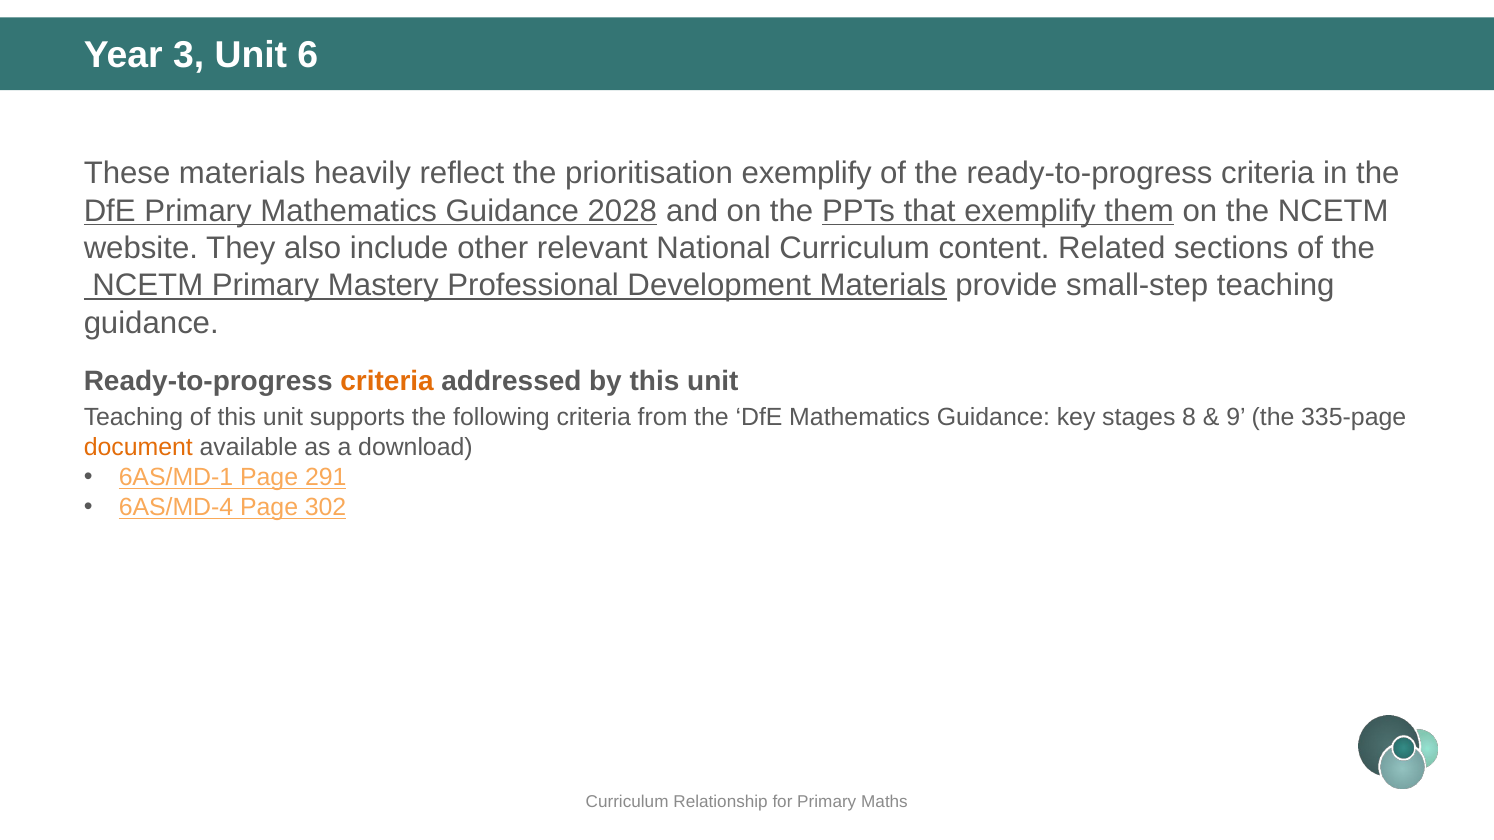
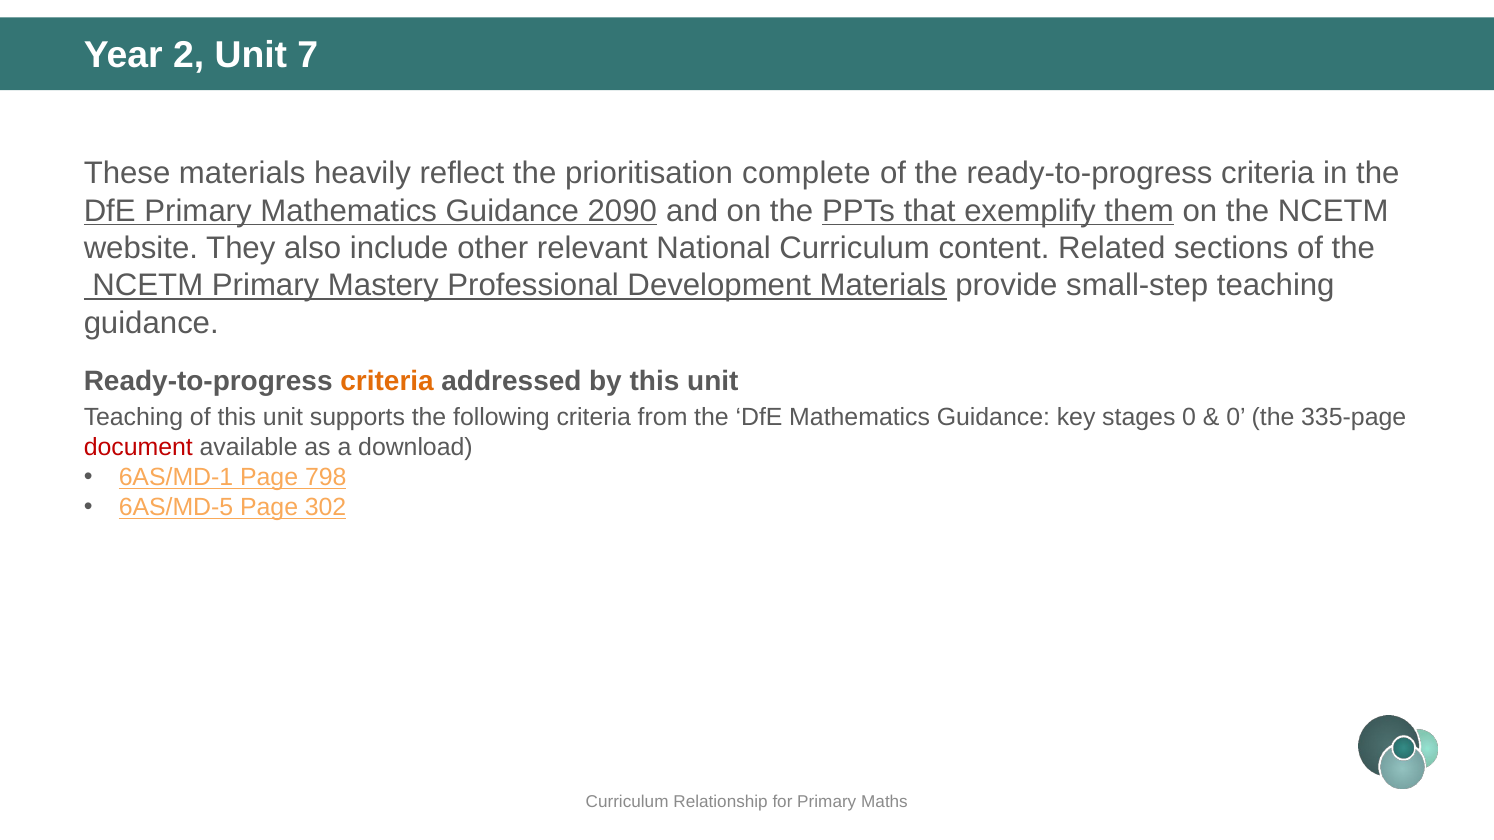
3: 3 -> 2 (189, 56)
6: 6 -> 7 (308, 56)
prioritisation exemplify: exemplify -> complete (806, 174)
2028: 2028 -> 2090 (622, 211)
stages 8: 8 -> 0 (1189, 418)
9: 9 -> 0 (1236, 418)
document colour: orange -> red (138, 448)
291: 291 -> 798 (326, 478)
6AS/MD-4: 6AS/MD-4 -> 6AS/MD-5 (176, 507)
